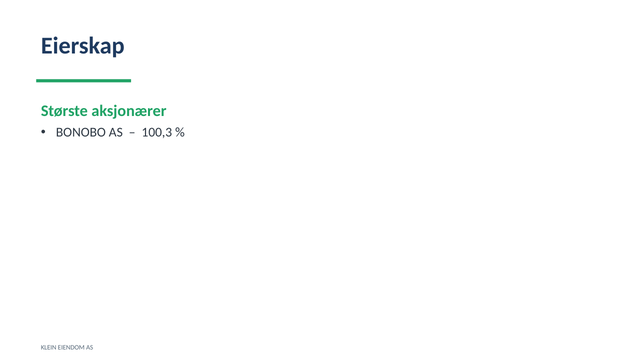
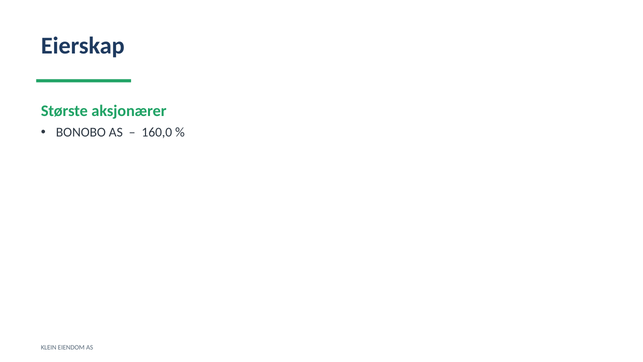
100,3: 100,3 -> 160,0 (157, 132)
